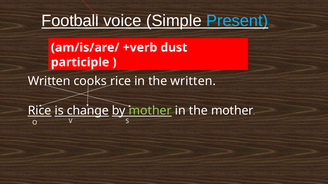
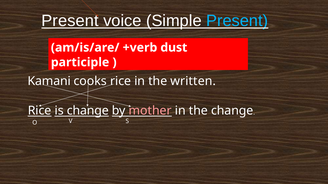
Football: Football -> Present (70, 21)
Written: Written -> Kamani (49, 81)
mother colour: light green -> pink (150, 111)
the mother: mother -> change (232, 111)
